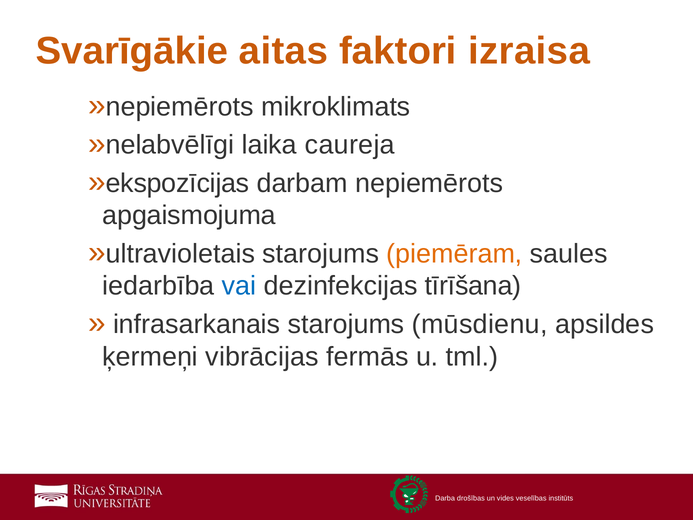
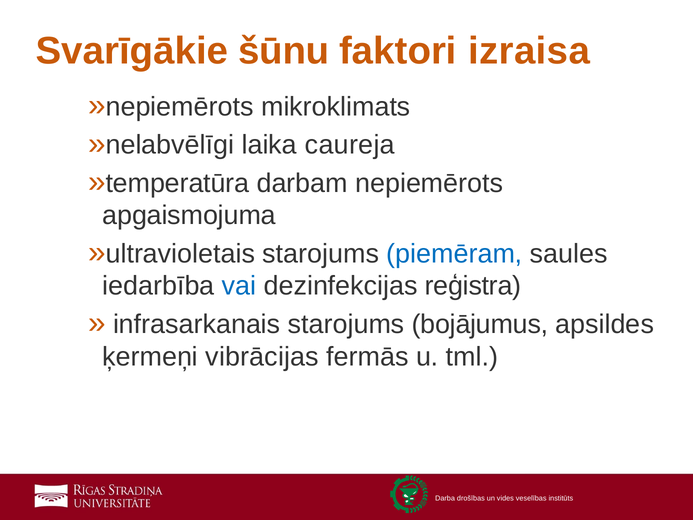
aitas: aitas -> šūnu (284, 51)
ekspozīcijas: ekspozīcijas -> temperatūra (177, 183)
piemēram colour: orange -> blue (454, 254)
tīrīšana: tīrīšana -> reģistra (473, 286)
mūsdienu: mūsdienu -> bojājumus (480, 324)
